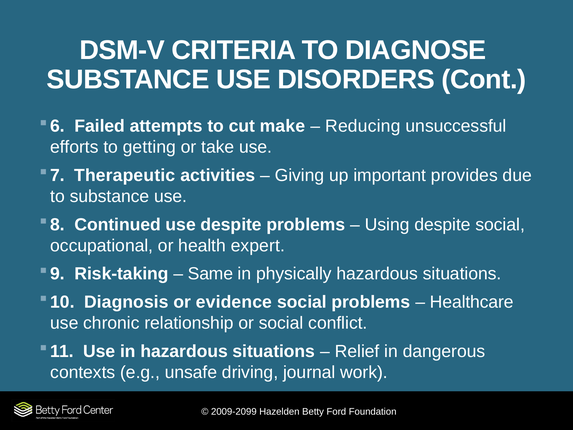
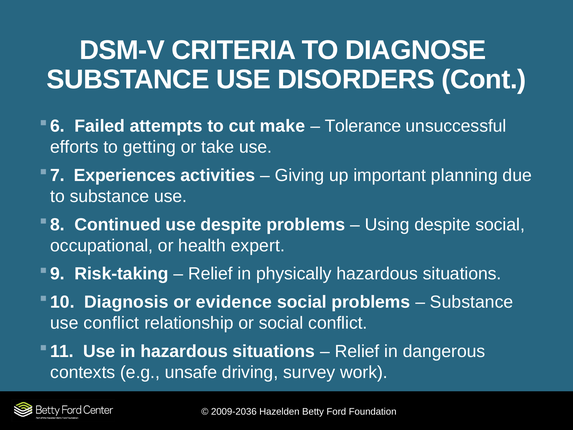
Reducing: Reducing -> Tolerance (363, 126)
Therapeutic: Therapeutic -> Experiences (125, 175)
provides: provides -> planning (464, 175)
Same: Same -> Relief (210, 274)
Healthcare: Healthcare -> Substance (472, 302)
use chronic: chronic -> conflict (111, 323)
journal: journal -> survey (309, 372)
2009-2099: 2009-2099 -> 2009-2036 (234, 411)
